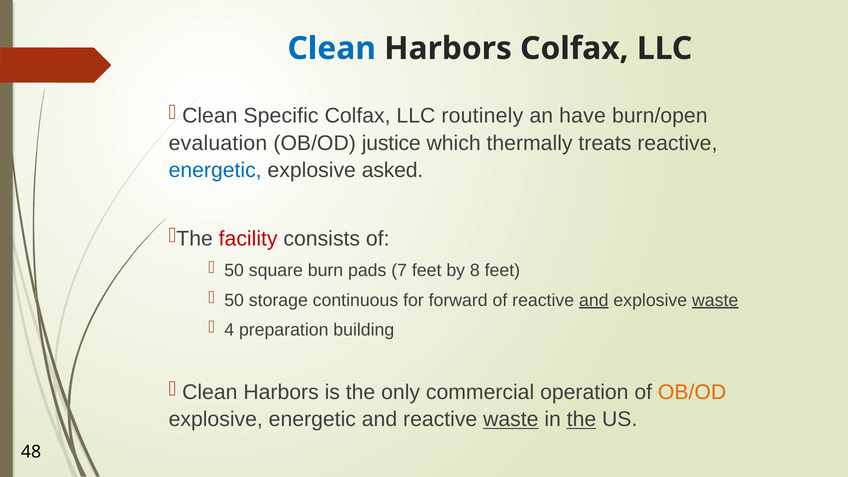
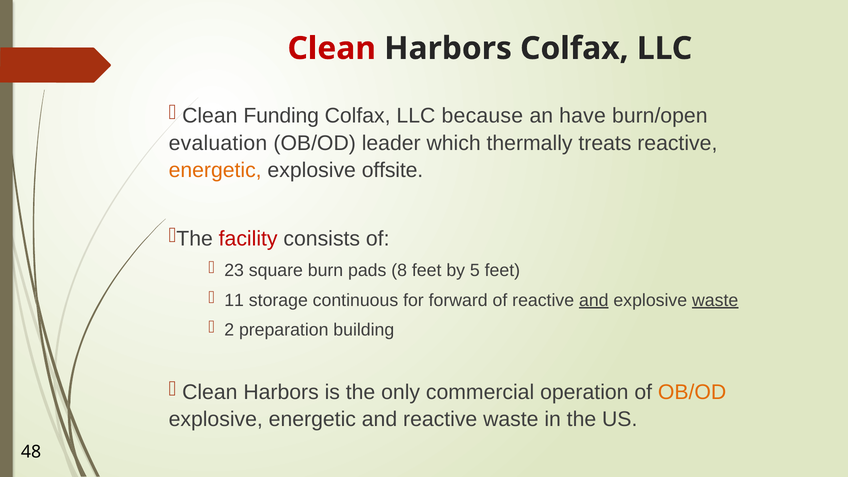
Clean colour: blue -> red (332, 48)
Specific: Specific -> Funding (281, 116)
routinely: routinely -> because (482, 116)
justice: justice -> leader (391, 143)
energetic colour: blue -> orange (215, 170)
asked: asked -> offsite (392, 170)
50: 50 -> 23 (234, 270)
7: 7 -> 8 (399, 270)
8: 8 -> 5 (475, 270)
50: 50 -> 11 (234, 300)
4: 4 -> 2 (229, 330)
waste underline: present -> none (511, 419)
the underline: present -> none (581, 419)
